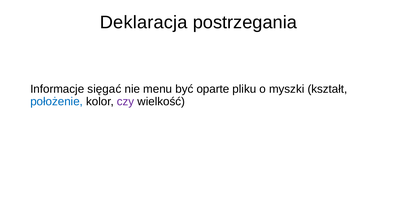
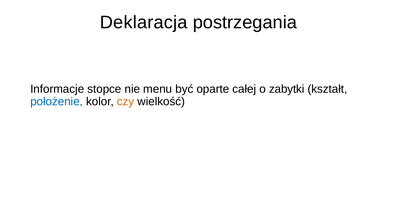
sięgać: sięgać -> stopce (104, 89)
pliku: pliku -> całej (244, 89)
myszki: myszki -> zabytki (287, 89)
czy colour: purple -> orange (126, 102)
